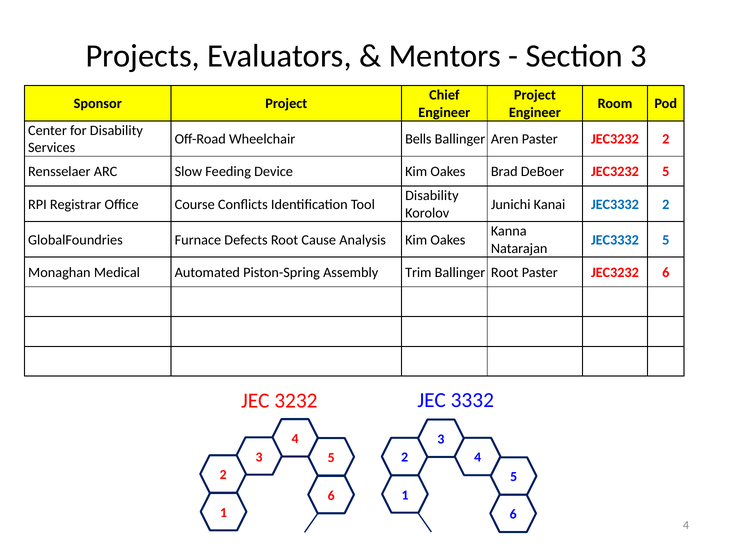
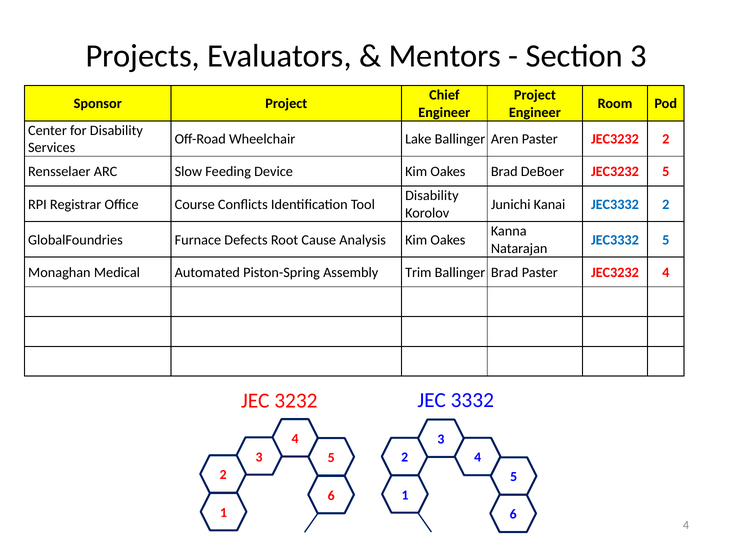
Bells: Bells -> Lake (418, 139)
Ballinger Root: Root -> Brad (505, 272)
JEC3232 6: 6 -> 4 (666, 272)
